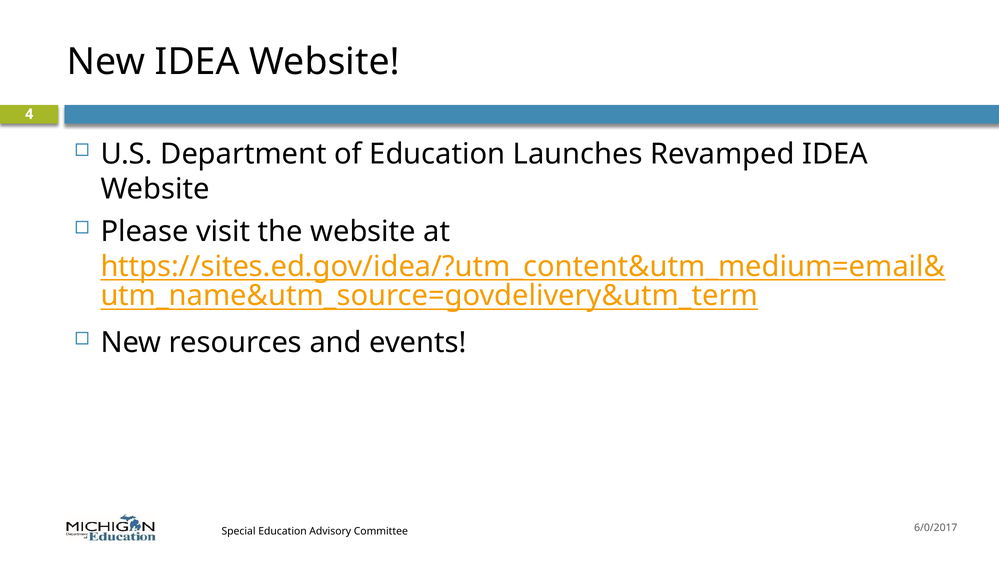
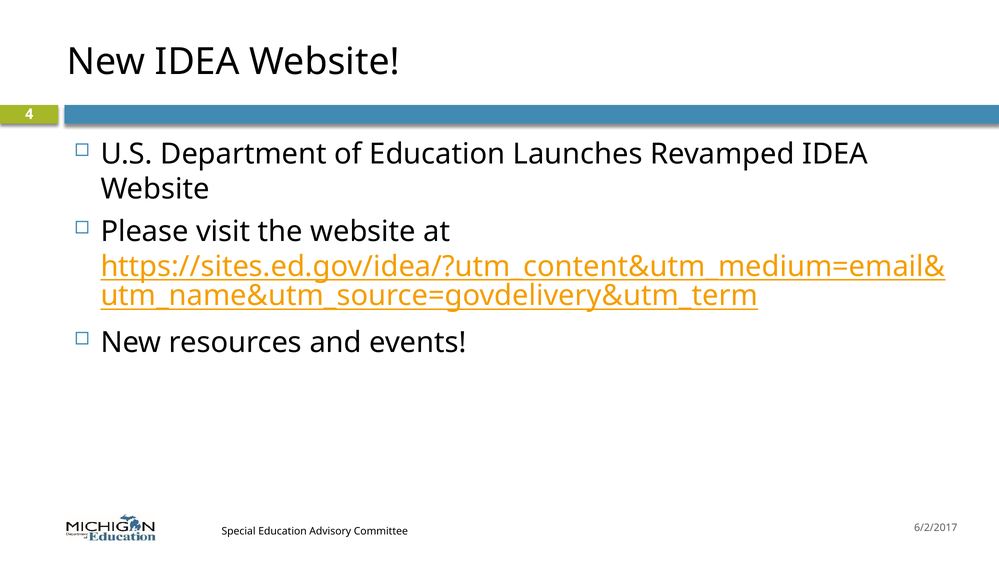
6/0/2017: 6/0/2017 -> 6/2/2017 (936, 528)
